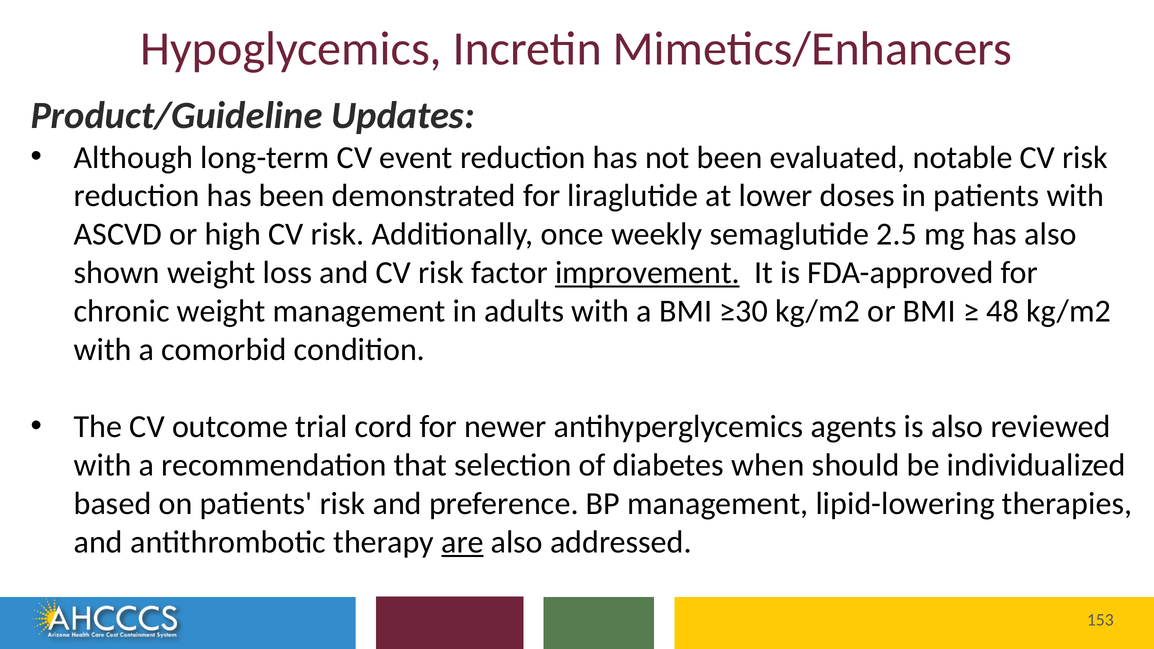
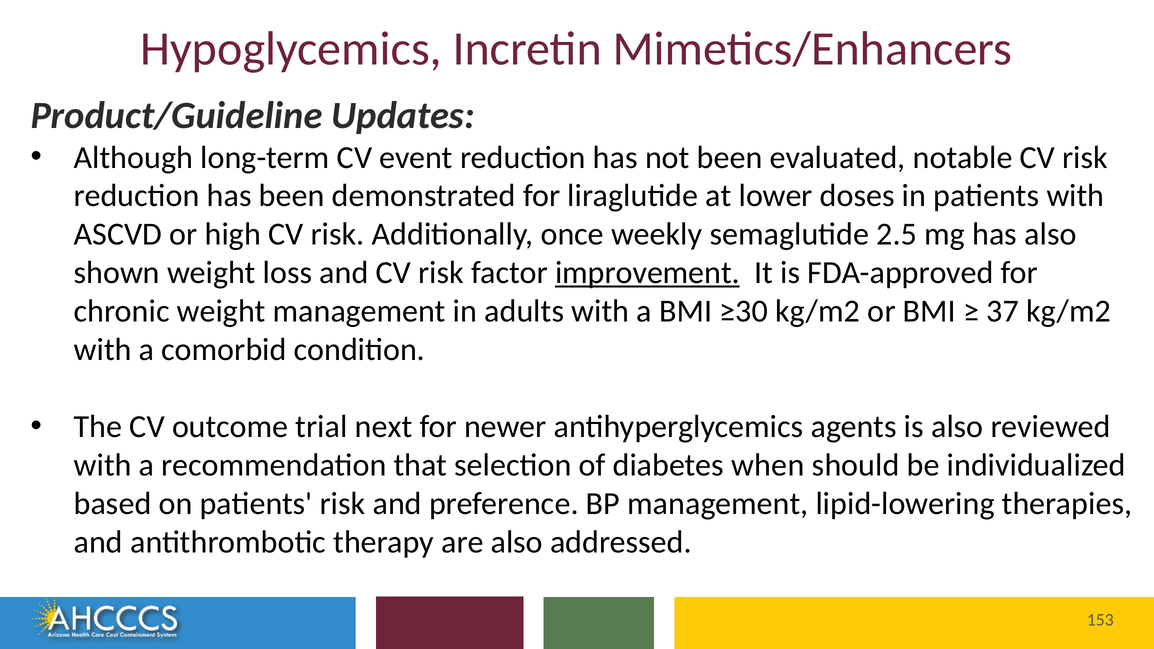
48: 48 -> 37 (1003, 311)
cord: cord -> next (383, 427)
are underline: present -> none (462, 542)
